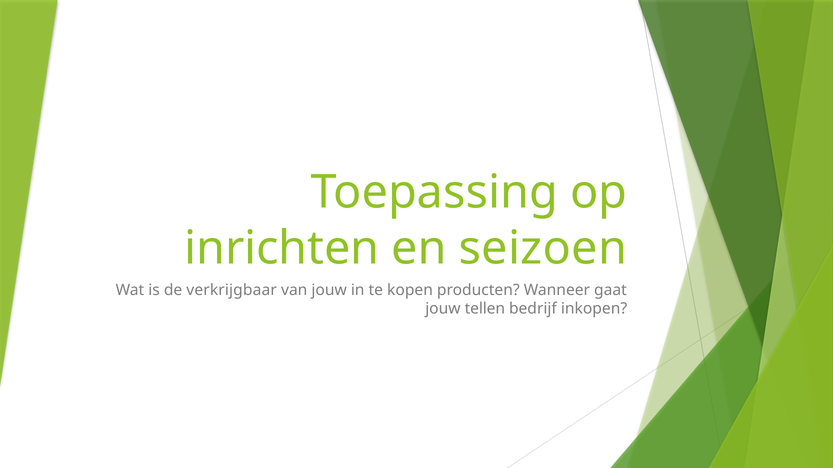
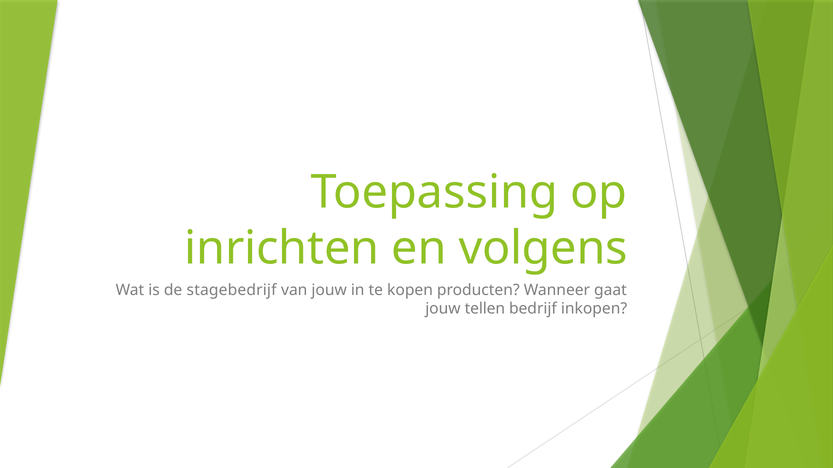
seizoen: seizoen -> volgens (543, 249)
verkrijgbaar: verkrijgbaar -> stagebedrijf (232, 290)
